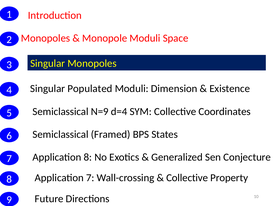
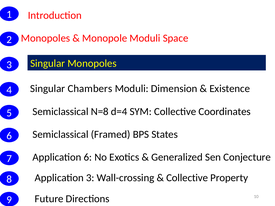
Populated: Populated -> Chambers (90, 89)
N=9: N=9 -> N=8 (100, 112)
Application 8: 8 -> 6 (88, 157)
Application 7: 7 -> 3 (90, 178)
